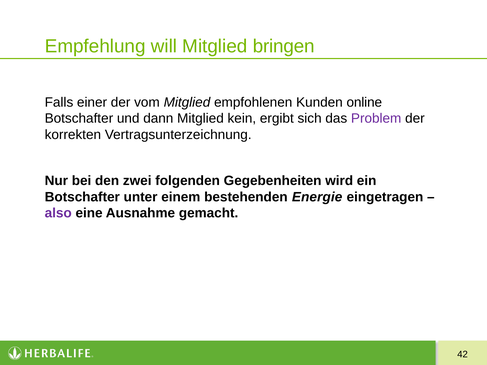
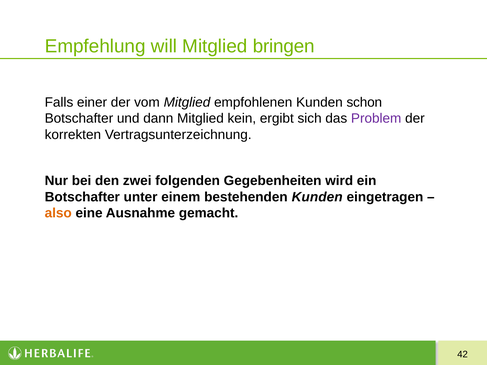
online: online -> schon (364, 102)
bestehenden Energie: Energie -> Kunden (317, 197)
also colour: purple -> orange (58, 213)
